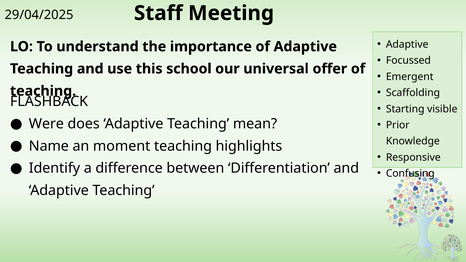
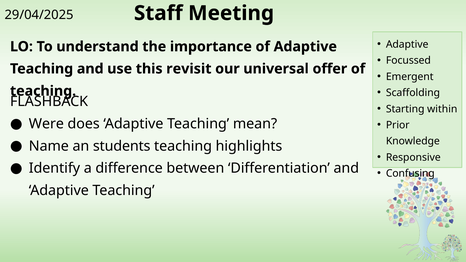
school: school -> revisit (189, 69)
visible: visible -> within (442, 109)
moment: moment -> students (122, 146)
